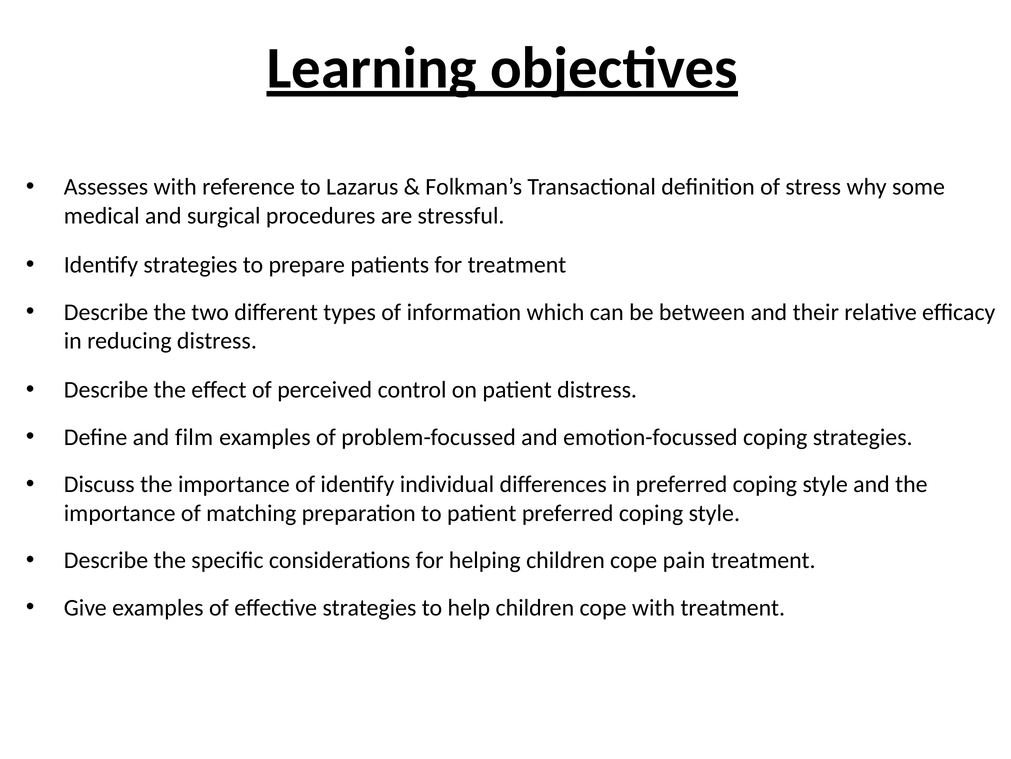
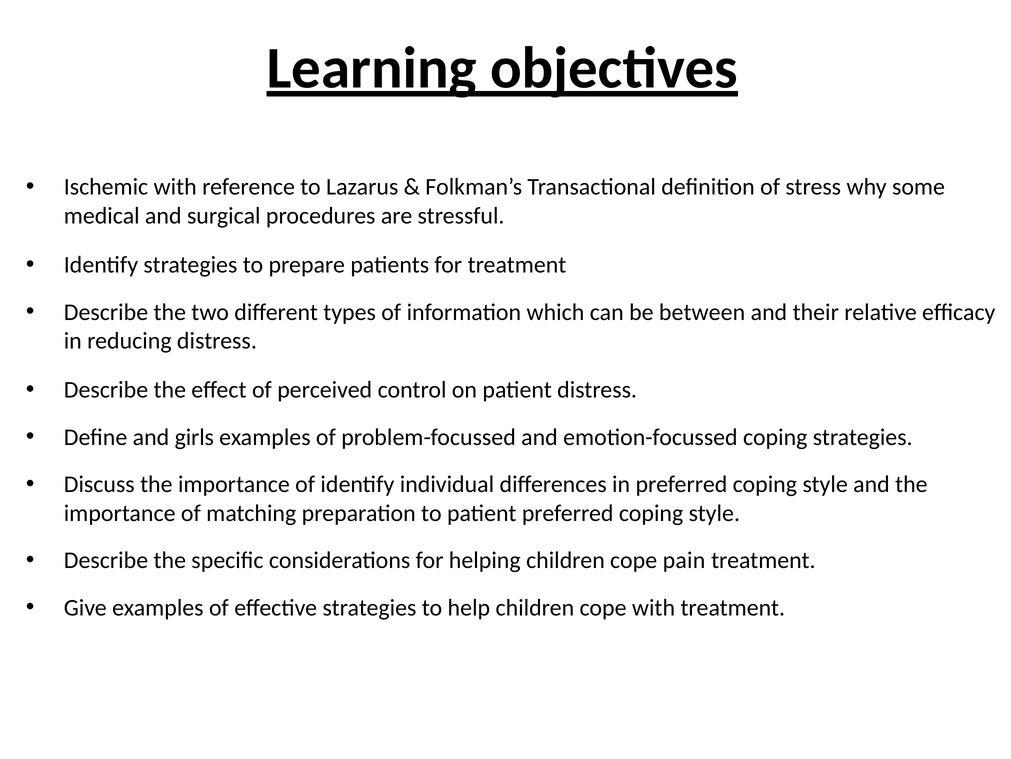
Assesses: Assesses -> Ischemic (106, 187)
film: film -> girls (194, 437)
